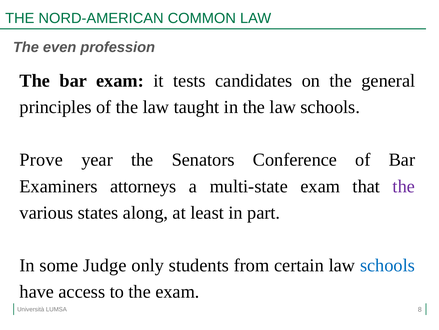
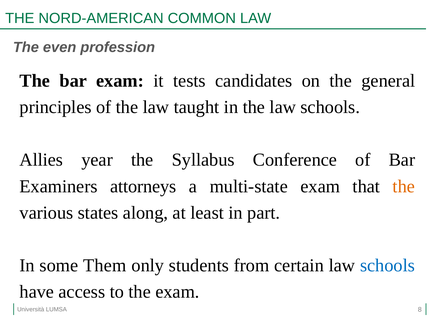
Prove: Prove -> Allies (41, 160)
Senators: Senators -> Syllabus (203, 160)
the colour: purple -> orange (404, 186)
Judge: Judge -> Them (105, 265)
